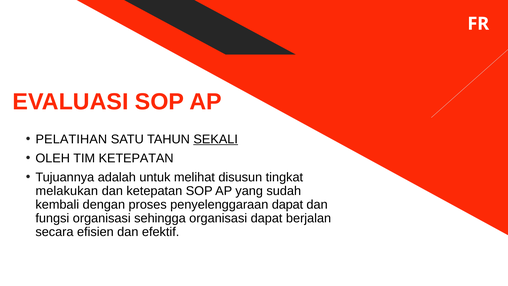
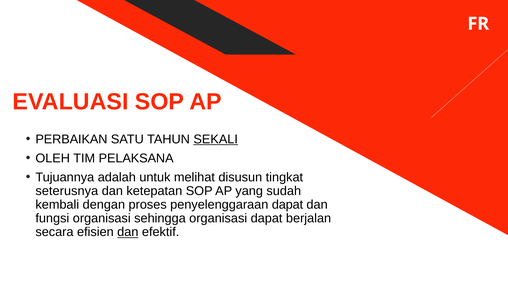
PELATIHAN: PELATIHAN -> PERBAIKAN (71, 139)
TIM KETEPATAN: KETEPATAN -> PELAKSANA (136, 158)
melakukan: melakukan -> seterusnya (67, 191)
dan underline: none -> present (128, 232)
